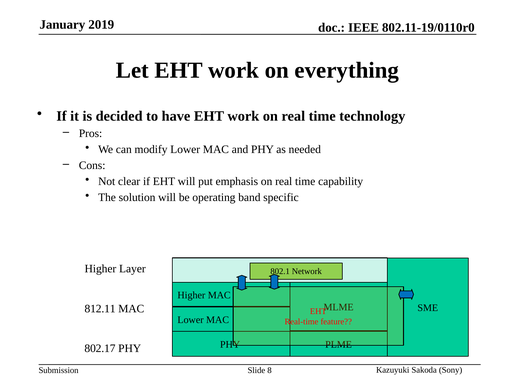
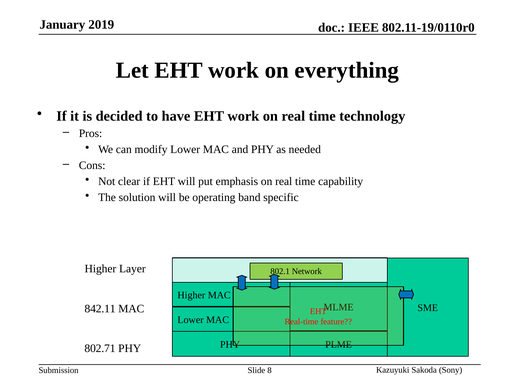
812.11: 812.11 -> 842.11 (100, 309)
802.17: 802.17 -> 802.71 (100, 349)
